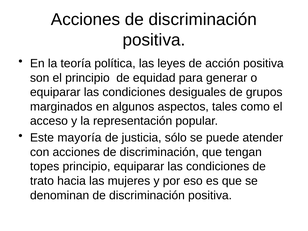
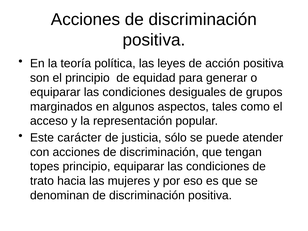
mayoría: mayoría -> carácter (79, 138)
